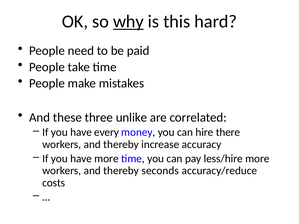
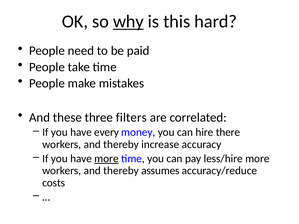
unlike: unlike -> filters (131, 118)
more underline: none -> present (107, 159)
seconds: seconds -> assumes (160, 171)
